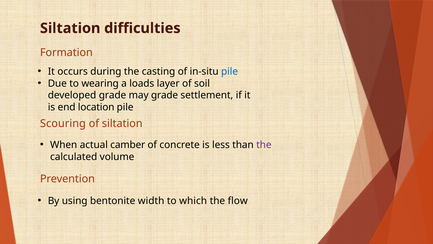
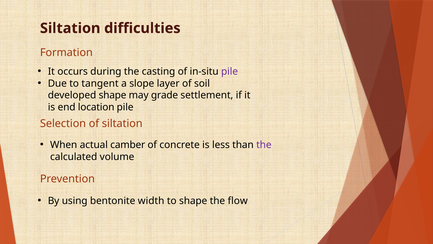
pile colour: blue -> purple (230, 71)
wearing: wearing -> tangent (100, 83)
loads: loads -> slope (142, 83)
developed grade: grade -> shape (113, 95)
Scouring: Scouring -> Selection (63, 123)
to which: which -> shape (193, 200)
